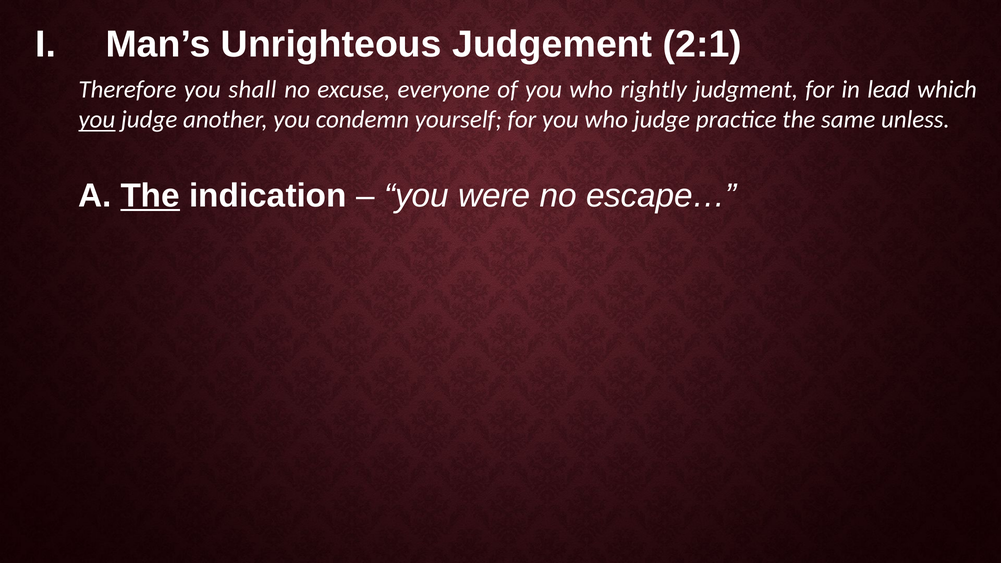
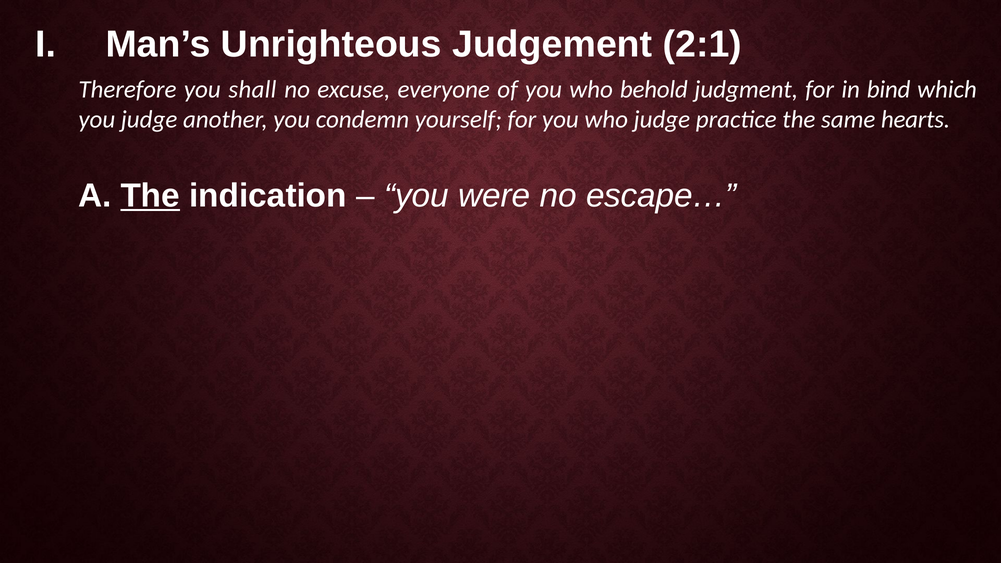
rightly: rightly -> behold (654, 90)
lead: lead -> bind (889, 90)
you underline: present -> none (97, 120)
unless: unless -> hearts (916, 120)
